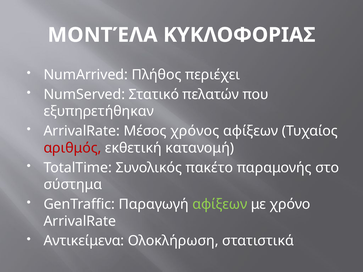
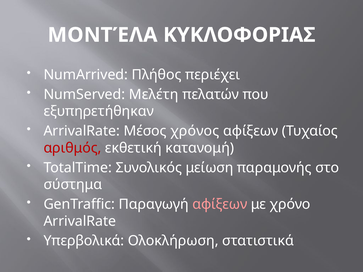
Στατικό: Στατικό -> Μελέτη (154, 94)
πακέτο: πακέτο -> μείωση (210, 168)
αφίξεων colour: light green -> pink (220, 204)
Αντικείμενα: Αντικείμενα -> Υπερβολικά (84, 241)
